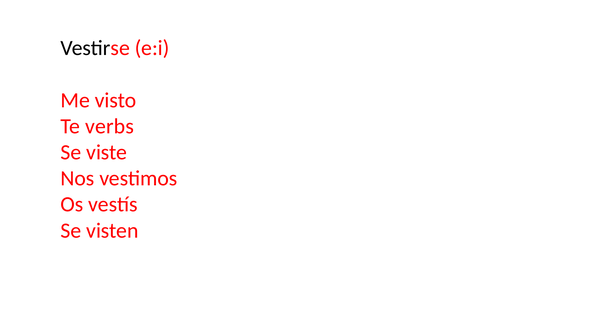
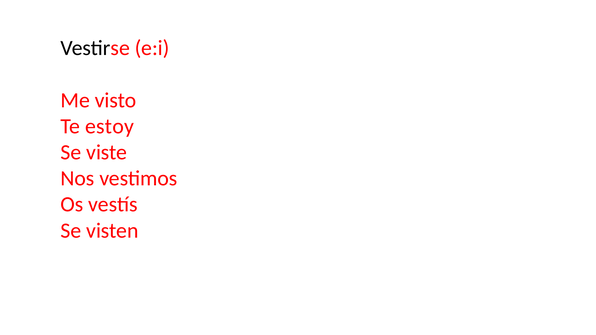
verbs: verbs -> estoy (110, 126)
